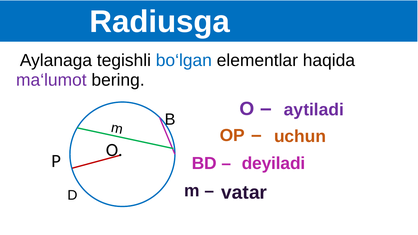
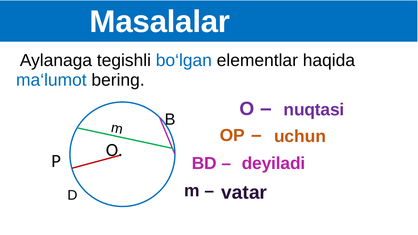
Radiusga: Radiusga -> Masalalar (160, 22)
ma‘lumot colour: purple -> blue (51, 80)
aytiladi: aytiladi -> nuqtasi (314, 110)
